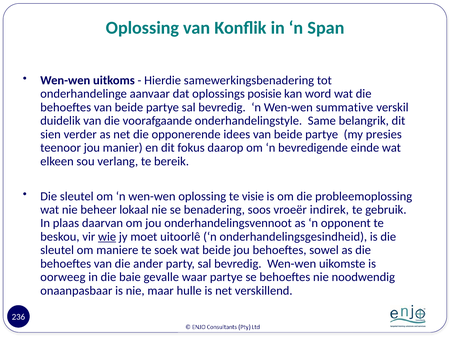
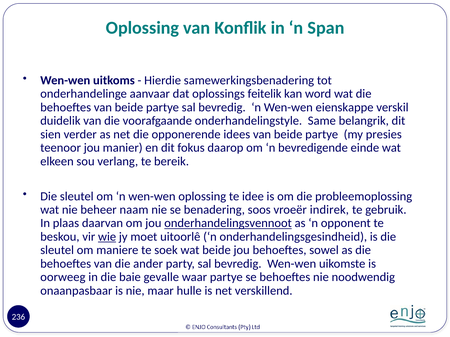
posisie: posisie -> feitelik (265, 94)
summative: summative -> eienskappe (345, 108)
visie: visie -> idee (253, 197)
lokaal: lokaal -> naam (134, 210)
onderhandelingsvennoot underline: none -> present (228, 224)
